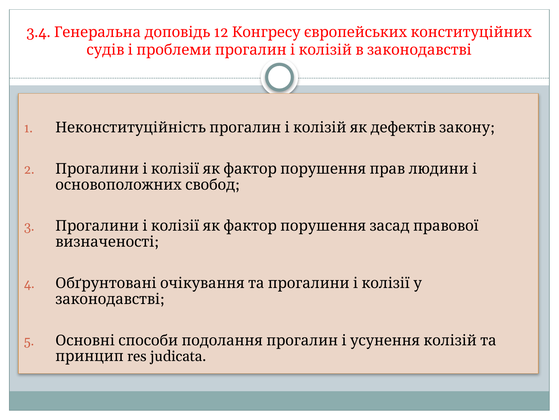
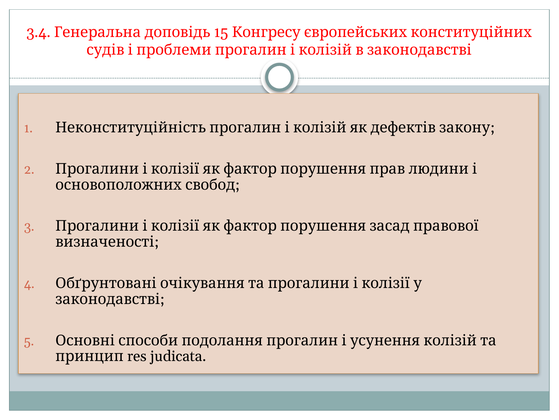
12: 12 -> 15 (221, 32)
